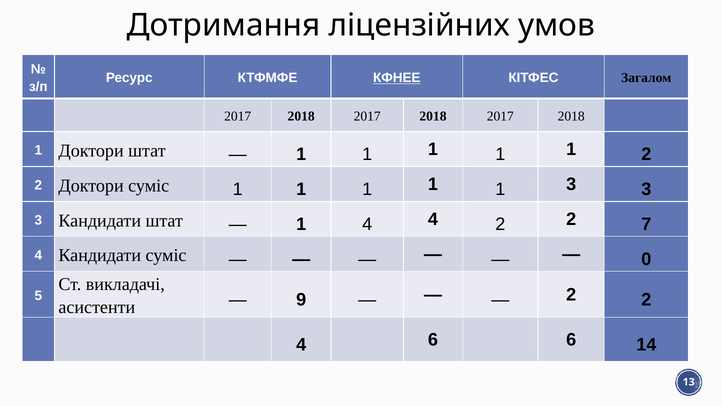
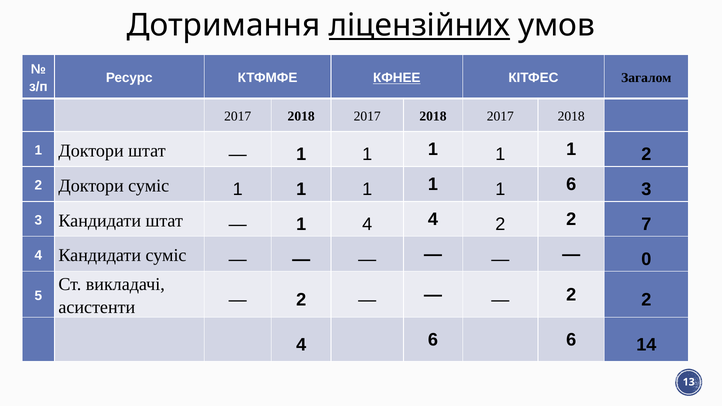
ліцензійних underline: none -> present (419, 26)
1 3: 3 -> 6 (571, 184)
9: 9 -> 2 (301, 300)
